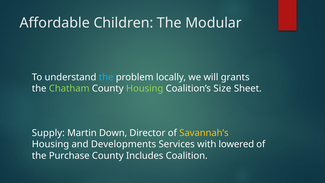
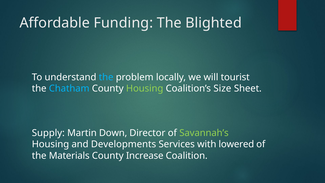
Children: Children -> Funding (123, 23)
Modular: Modular -> Blighted (214, 23)
grants: grants -> tourist (235, 77)
Chatham colour: light green -> light blue (69, 88)
Savannah’s colour: yellow -> light green (204, 133)
Purchase: Purchase -> Materials (69, 156)
Includes: Includes -> Increase (145, 156)
